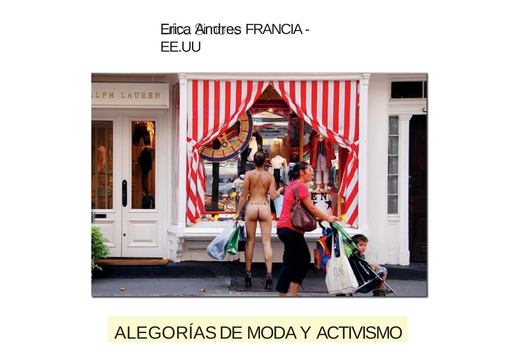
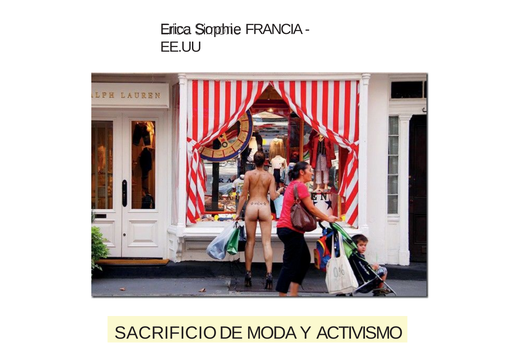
Andres: Andres -> Sophie (218, 30)
ALEGORÍAS: ALEGORÍAS -> SACRIFICIO (166, 333)
